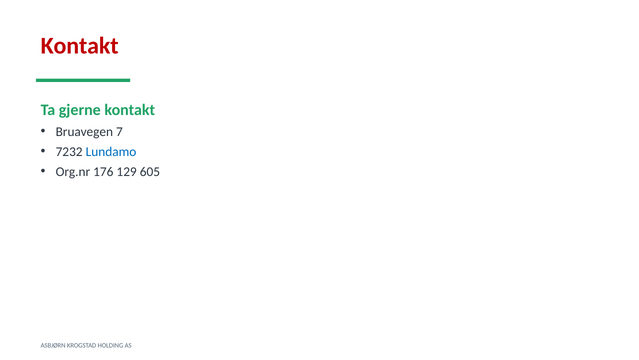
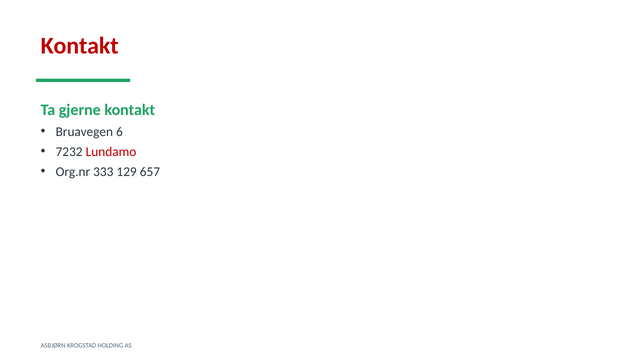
7: 7 -> 6 (119, 131)
Lundamo colour: blue -> red (111, 151)
176: 176 -> 333 (103, 171)
605: 605 -> 657 (150, 171)
